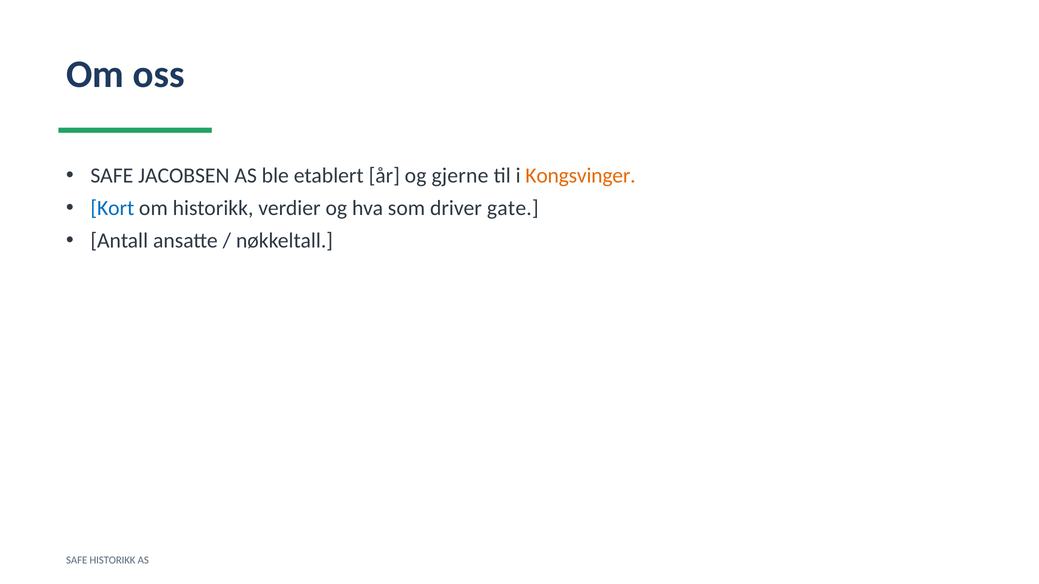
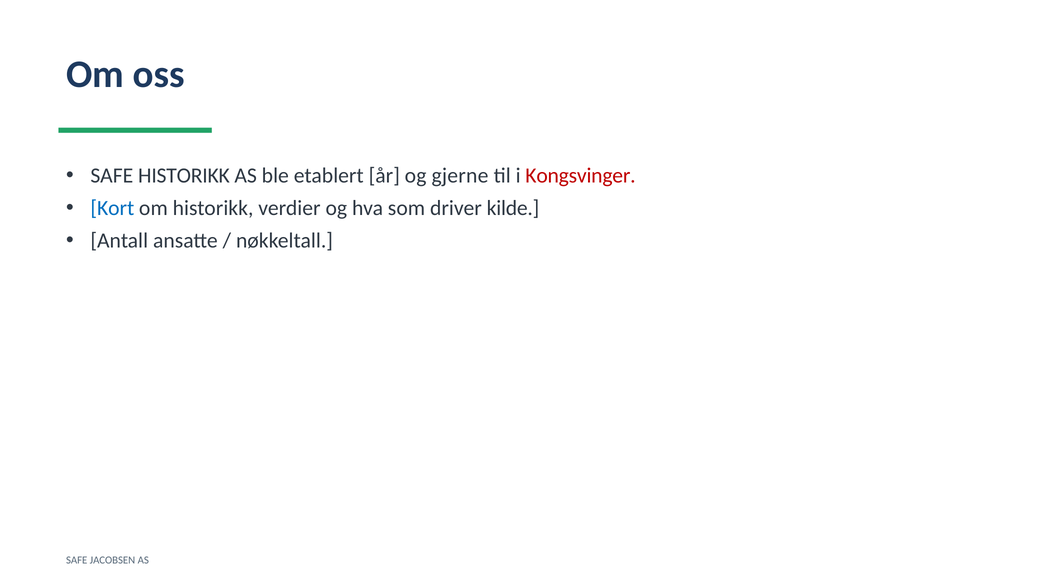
SAFE JACOBSEN: JACOBSEN -> HISTORIKK (184, 176)
Kongsvinger colour: orange -> red (581, 176)
gate: gate -> kilde (513, 208)
SAFE HISTORIKK: HISTORIKK -> JACOBSEN (112, 561)
